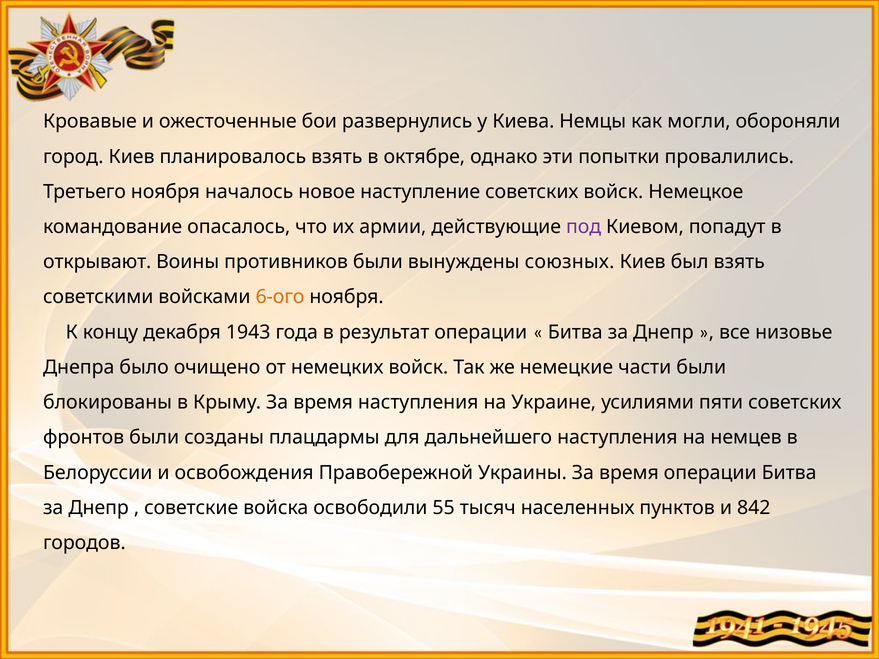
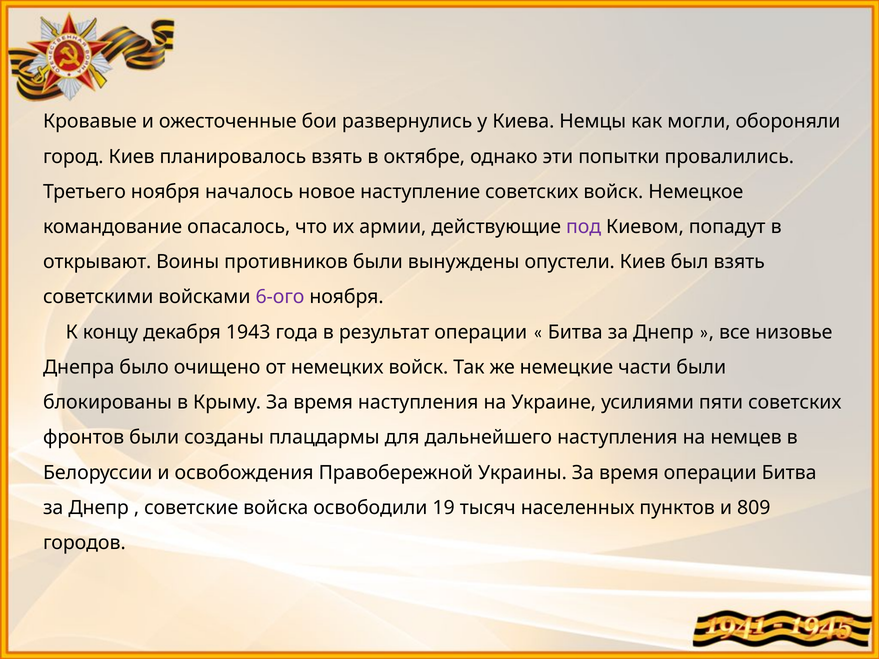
союзных: союзных -> опустели (570, 262)
6-ого colour: orange -> purple (280, 297)
55: 55 -> 19 (444, 508)
842: 842 -> 809 (754, 508)
